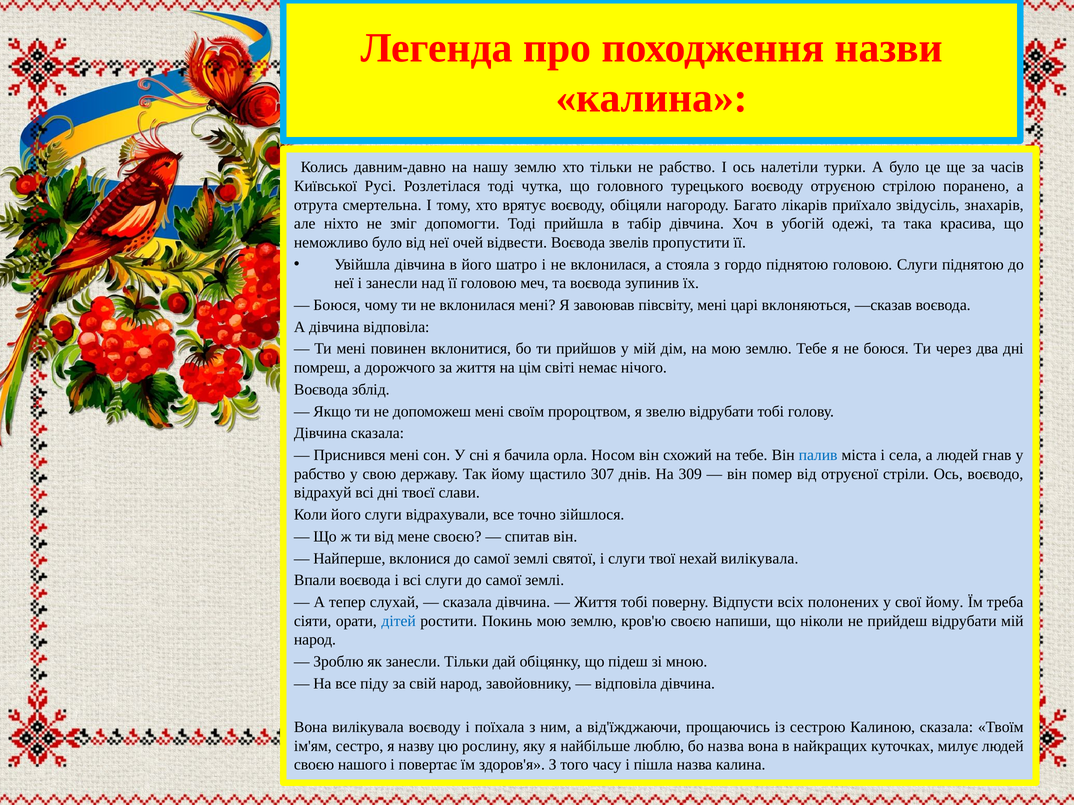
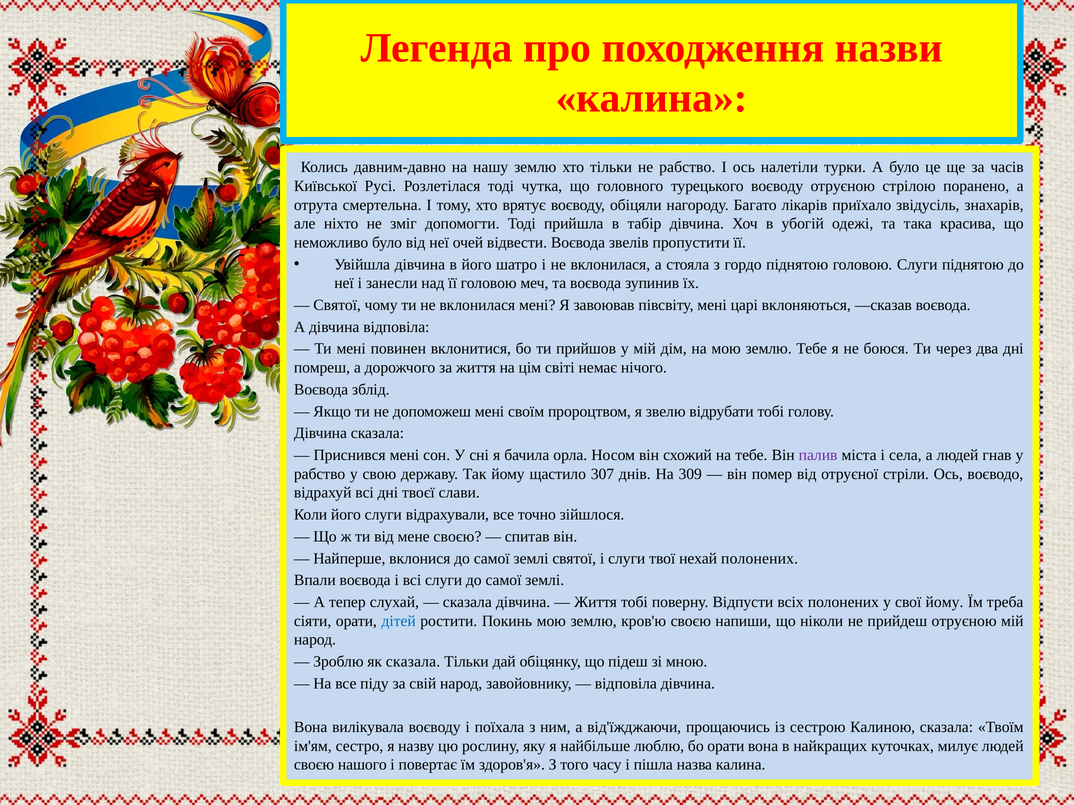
Боюся: Боюся -> Святої (337, 305)
палив colour: blue -> purple (818, 455)
нехай вилікувала: вилікувала -> полонених (760, 559)
прийдеш відрубати: відрубати -> отруєною (964, 621)
як занесли: занесли -> сказала (413, 662)
бо назва: назва -> орати (726, 746)
